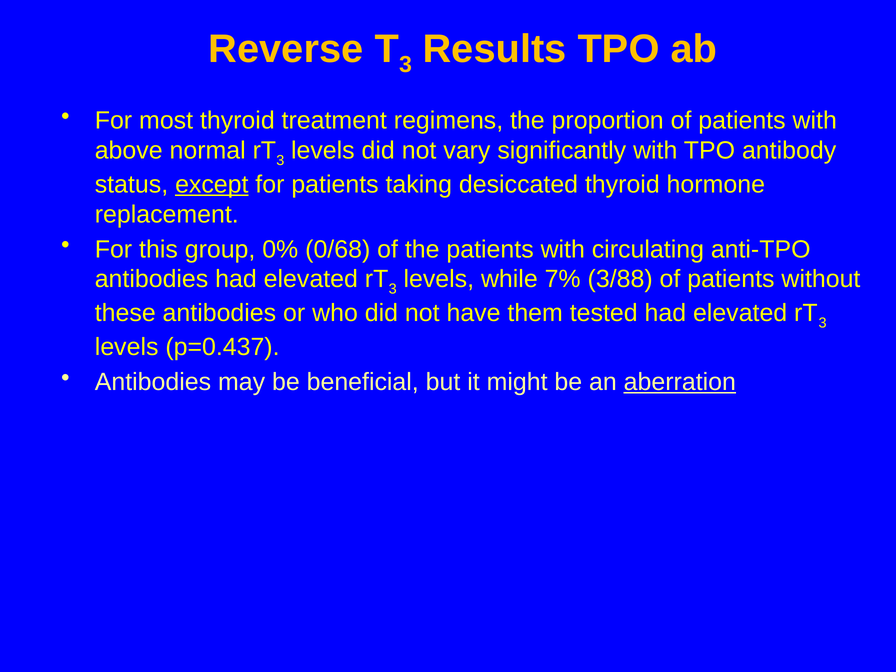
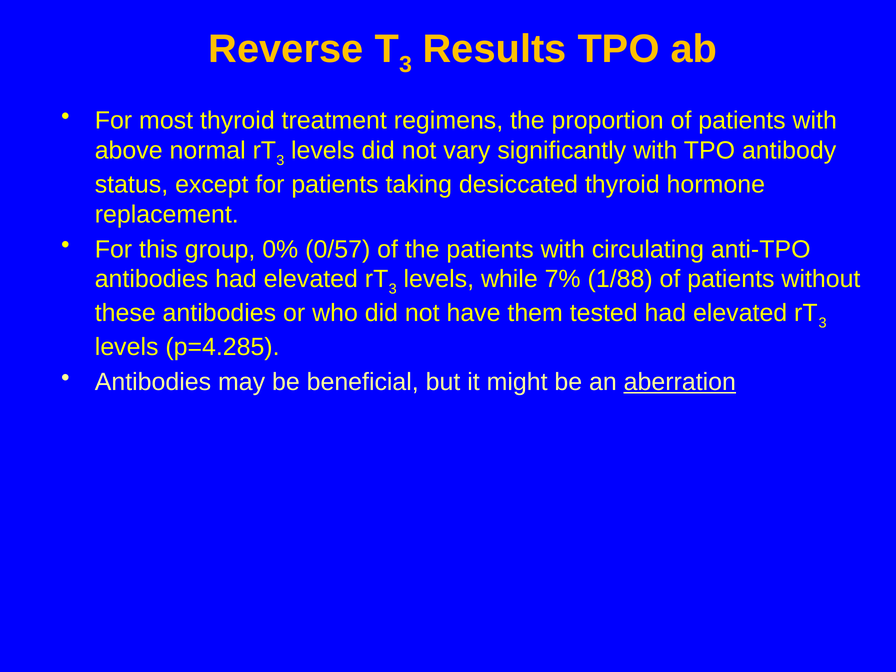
except underline: present -> none (212, 185)
0/68: 0/68 -> 0/57 (338, 249)
3/88: 3/88 -> 1/88 (620, 279)
p=0.437: p=0.437 -> p=4.285 (222, 347)
